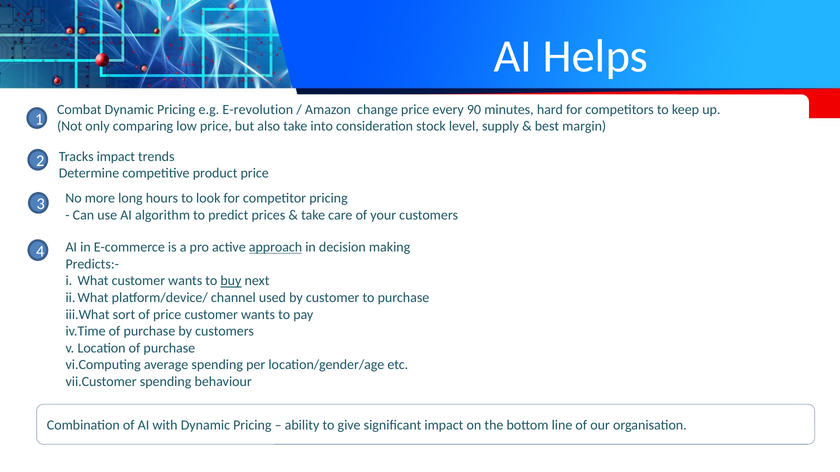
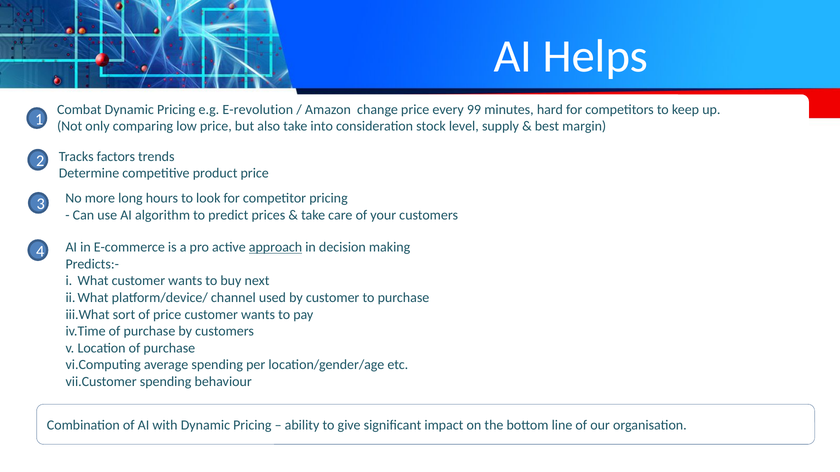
90: 90 -> 99 (474, 110)
Tracks impact: impact -> factors (116, 157)
buy underline: present -> none (231, 281)
